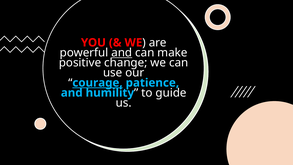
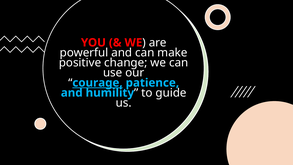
and underline: present -> none (122, 53)
